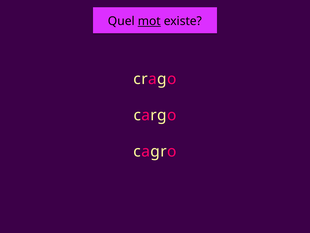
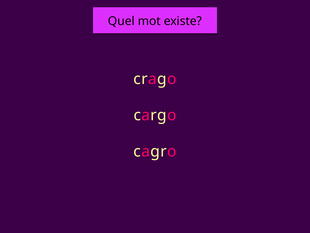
mot underline: present -> none (149, 21)
